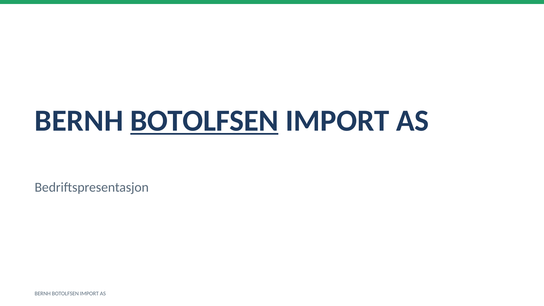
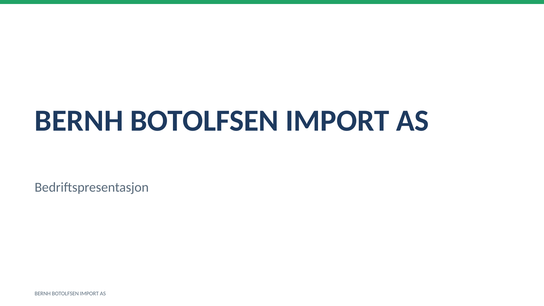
BOTOLFSEN underline: present -> none (204, 121)
